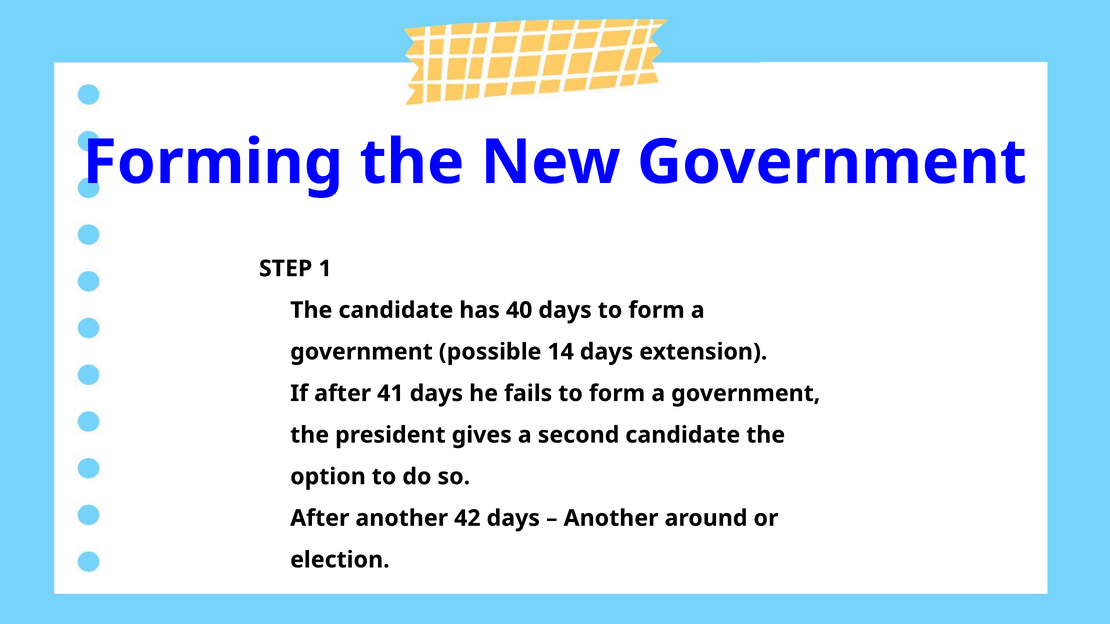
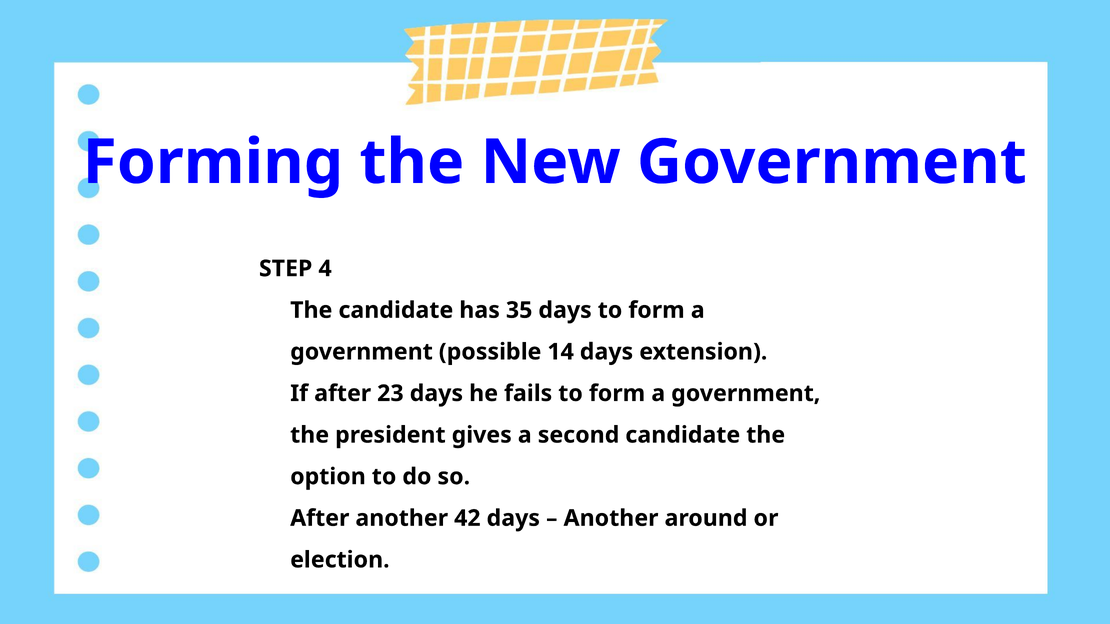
1: 1 -> 4 (325, 269)
40: 40 -> 35 (519, 310)
41: 41 -> 23 (390, 394)
